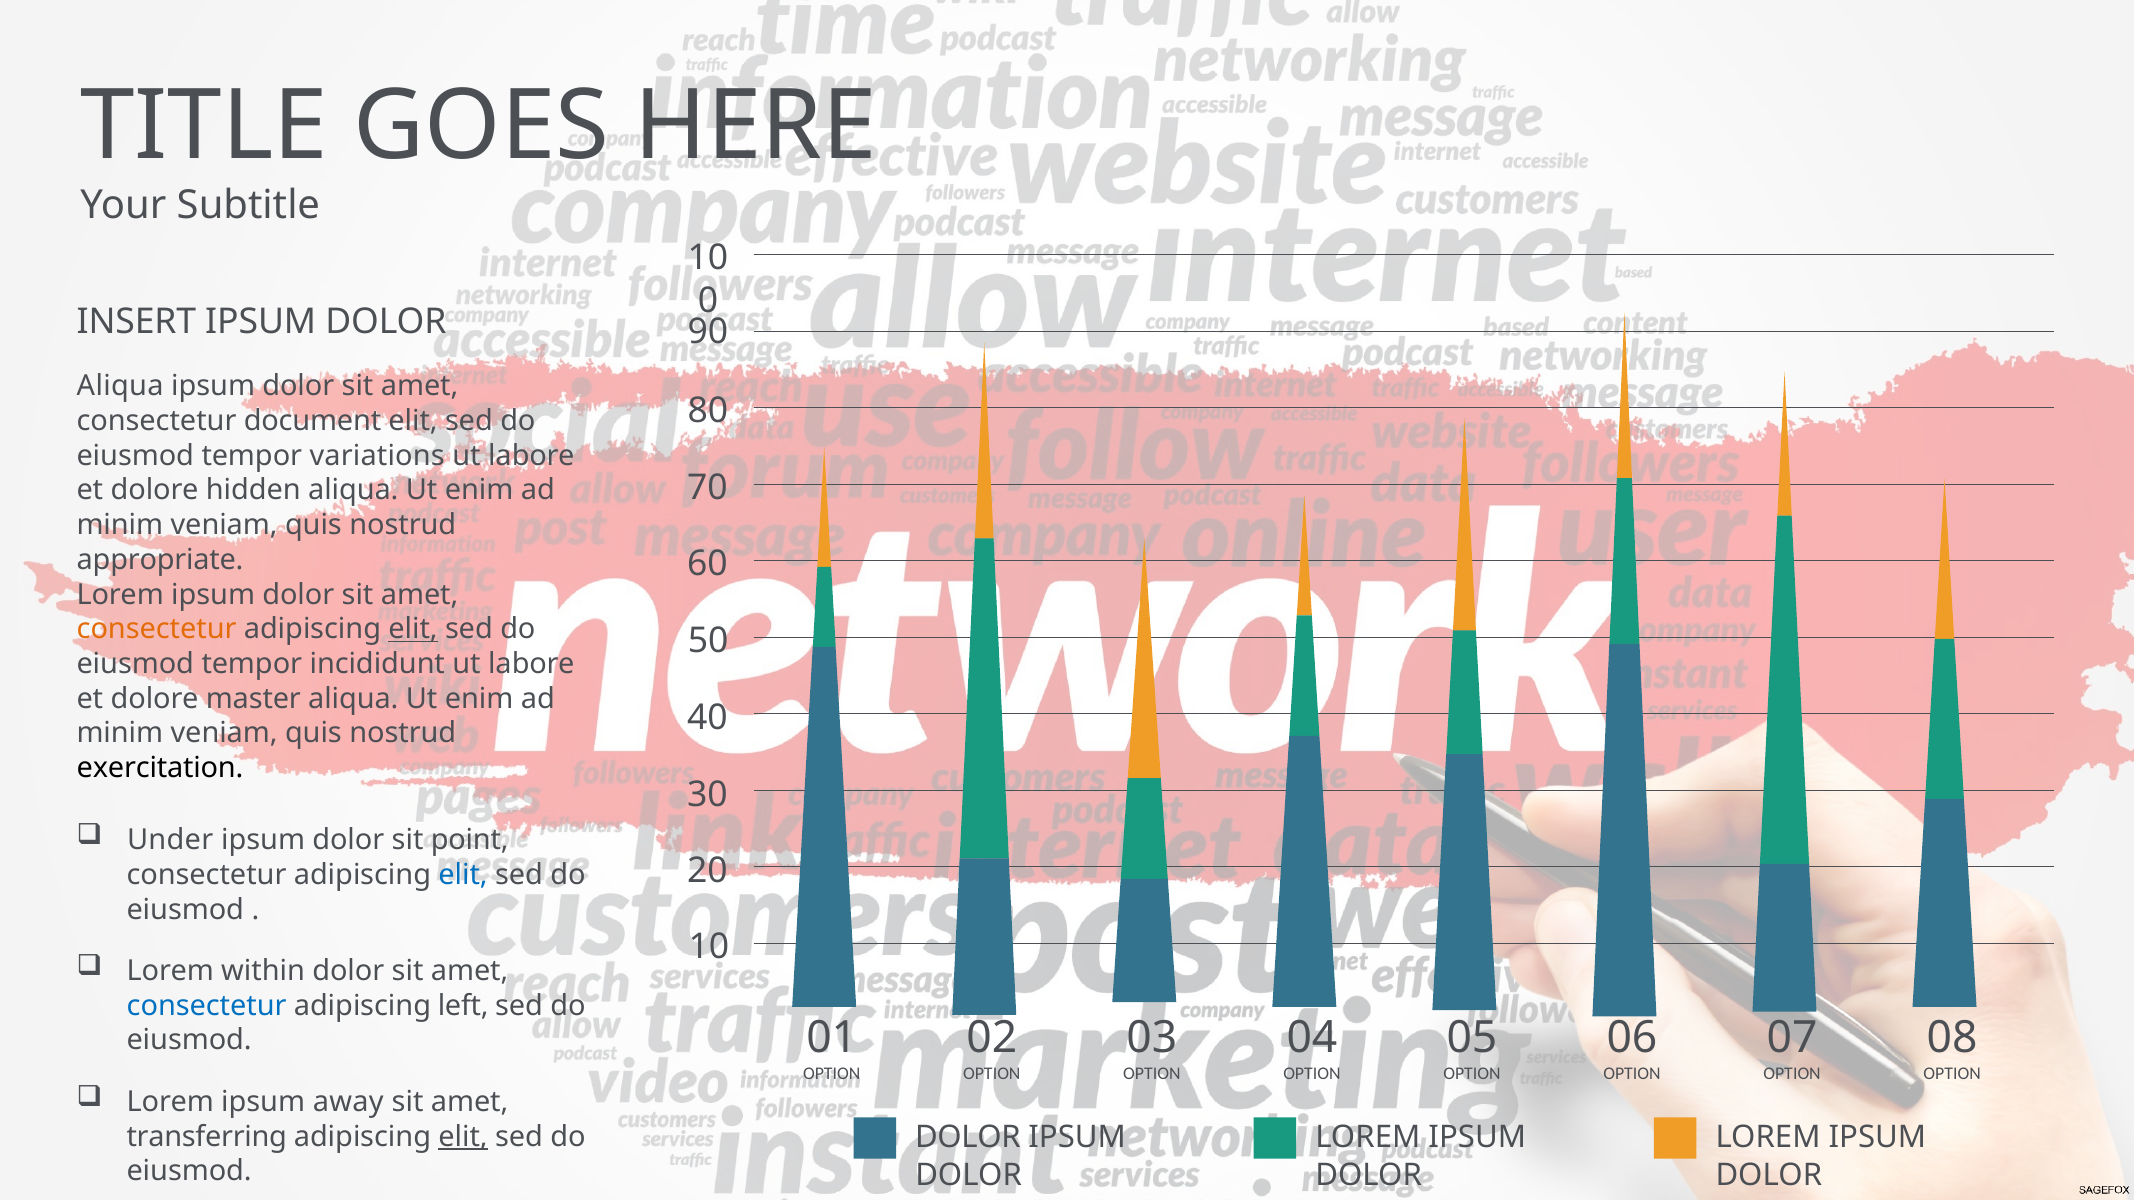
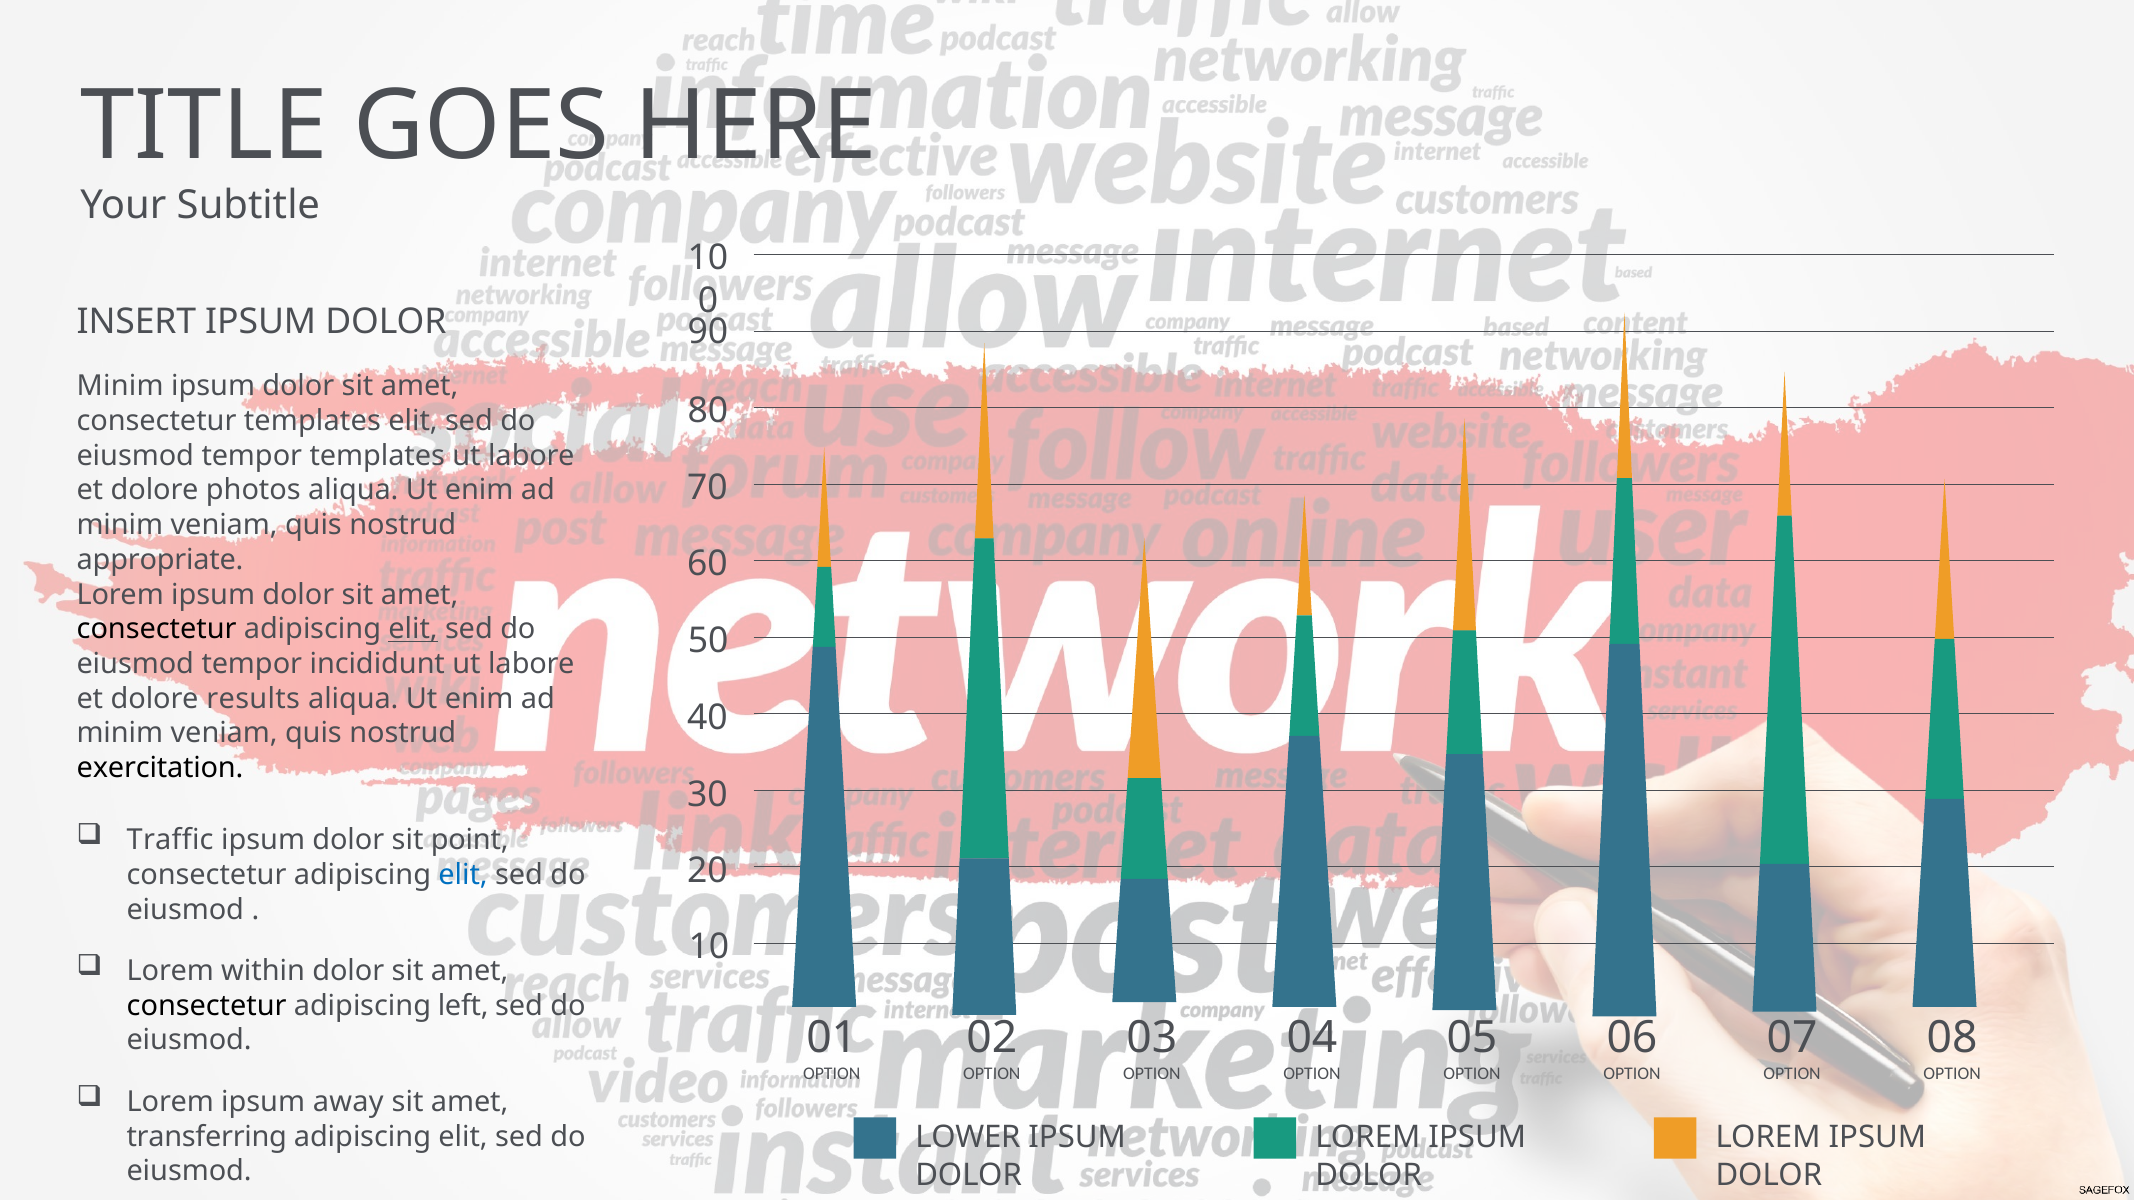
Aliqua: Aliqua -> Minim (120, 386)
consectetur document: document -> templates (312, 421)
tempor variations: variations -> templates (377, 456)
hidden: hidden -> photos (253, 491)
consectetur colour: orange -> black (157, 629)
master: master -> results (253, 699)
Under: Under -> Traffic (170, 840)
consectetur colour: blue -> black (207, 1006)
elit underline: present -> none (463, 1137)
DOLOR: DOLOR -> LOWER (968, 1138)
